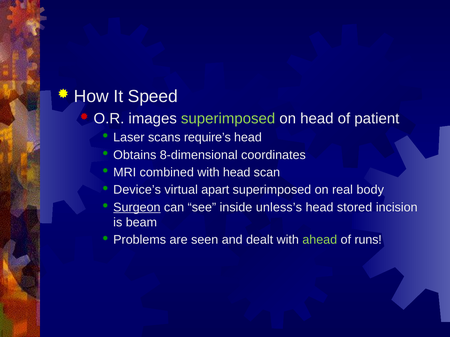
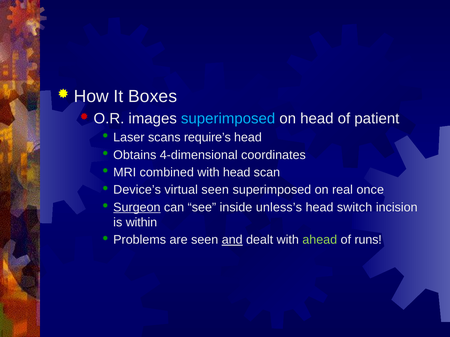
Speed: Speed -> Boxes (153, 96)
superimposed colour: light green -> light blue (228, 119)
8-dimensional: 8-dimensional -> 4-dimensional (199, 155)
virtual apart: apart -> seen (215, 190)
body: body -> once (370, 190)
stored: stored -> switch (355, 208)
beam: beam -> within (141, 223)
and underline: none -> present (232, 240)
